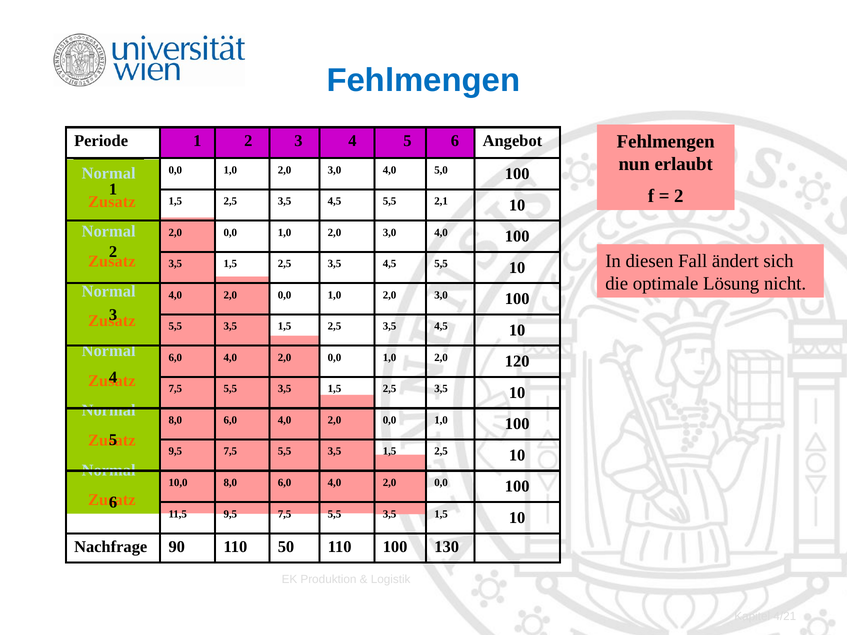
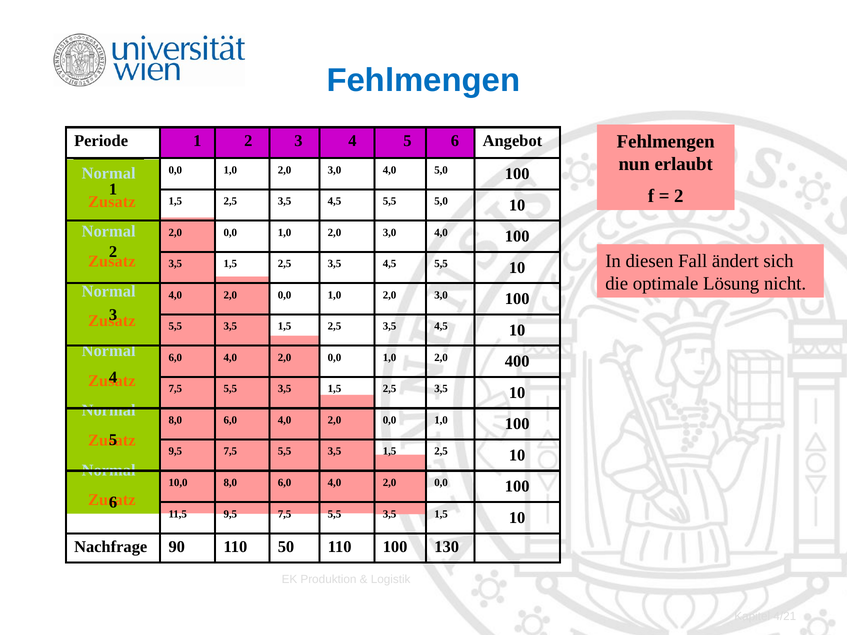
5,5 2,1: 2,1 -> 5,0 (441, 201)
120: 120 -> 400 (517, 362)
